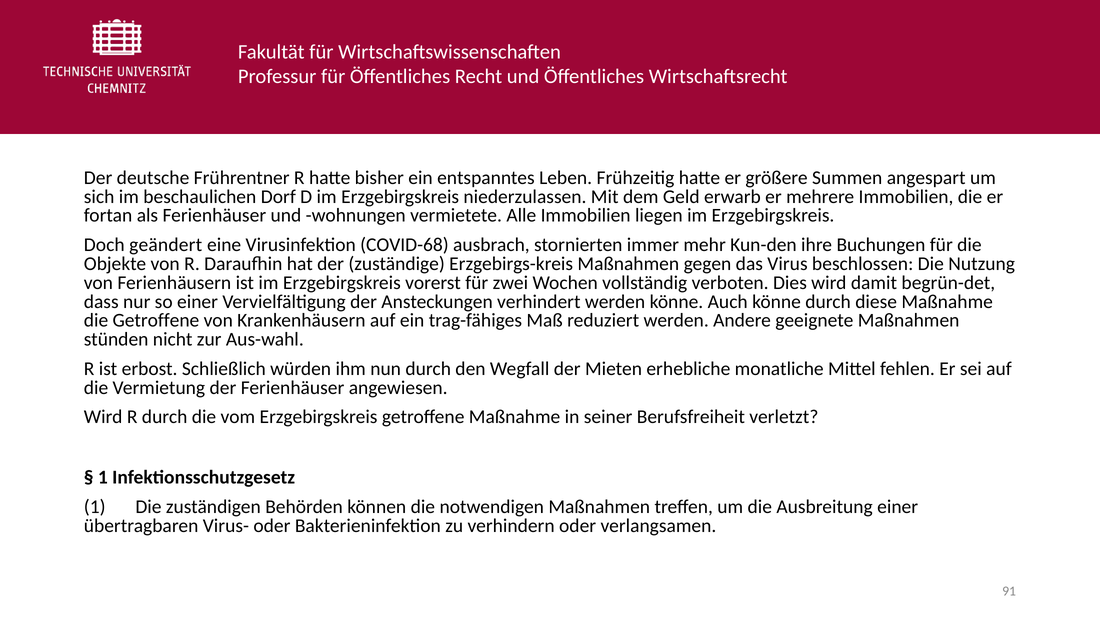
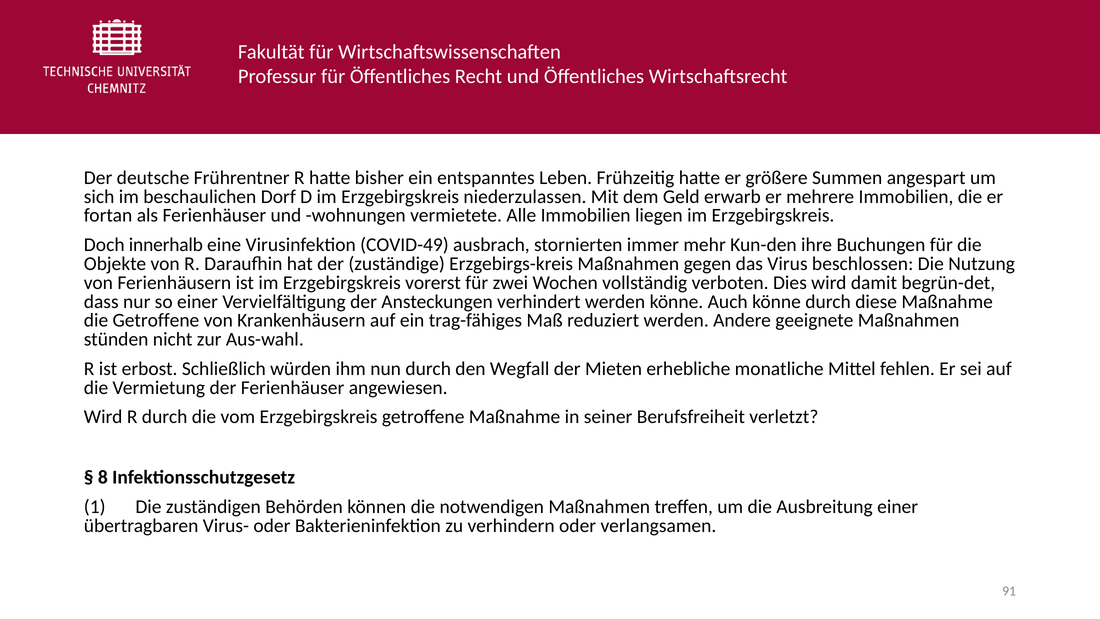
geändert: geändert -> innerhalb (166, 245)
COVID-68: COVID-68 -> COVID-49 (404, 245)
1: 1 -> 8 (103, 477)
